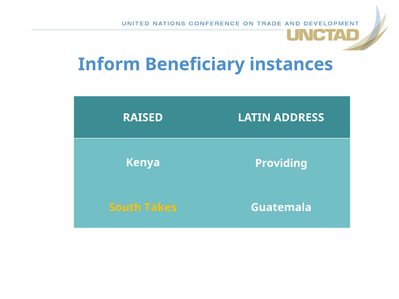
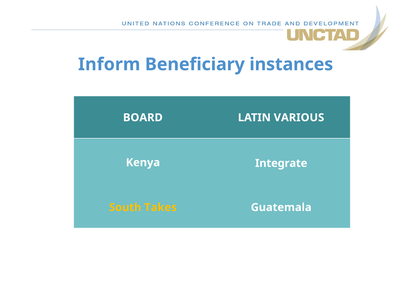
RAISED: RAISED -> BOARD (143, 118)
ADDRESS: ADDRESS -> VARIOUS (299, 118)
Providing: Providing -> Integrate (281, 163)
